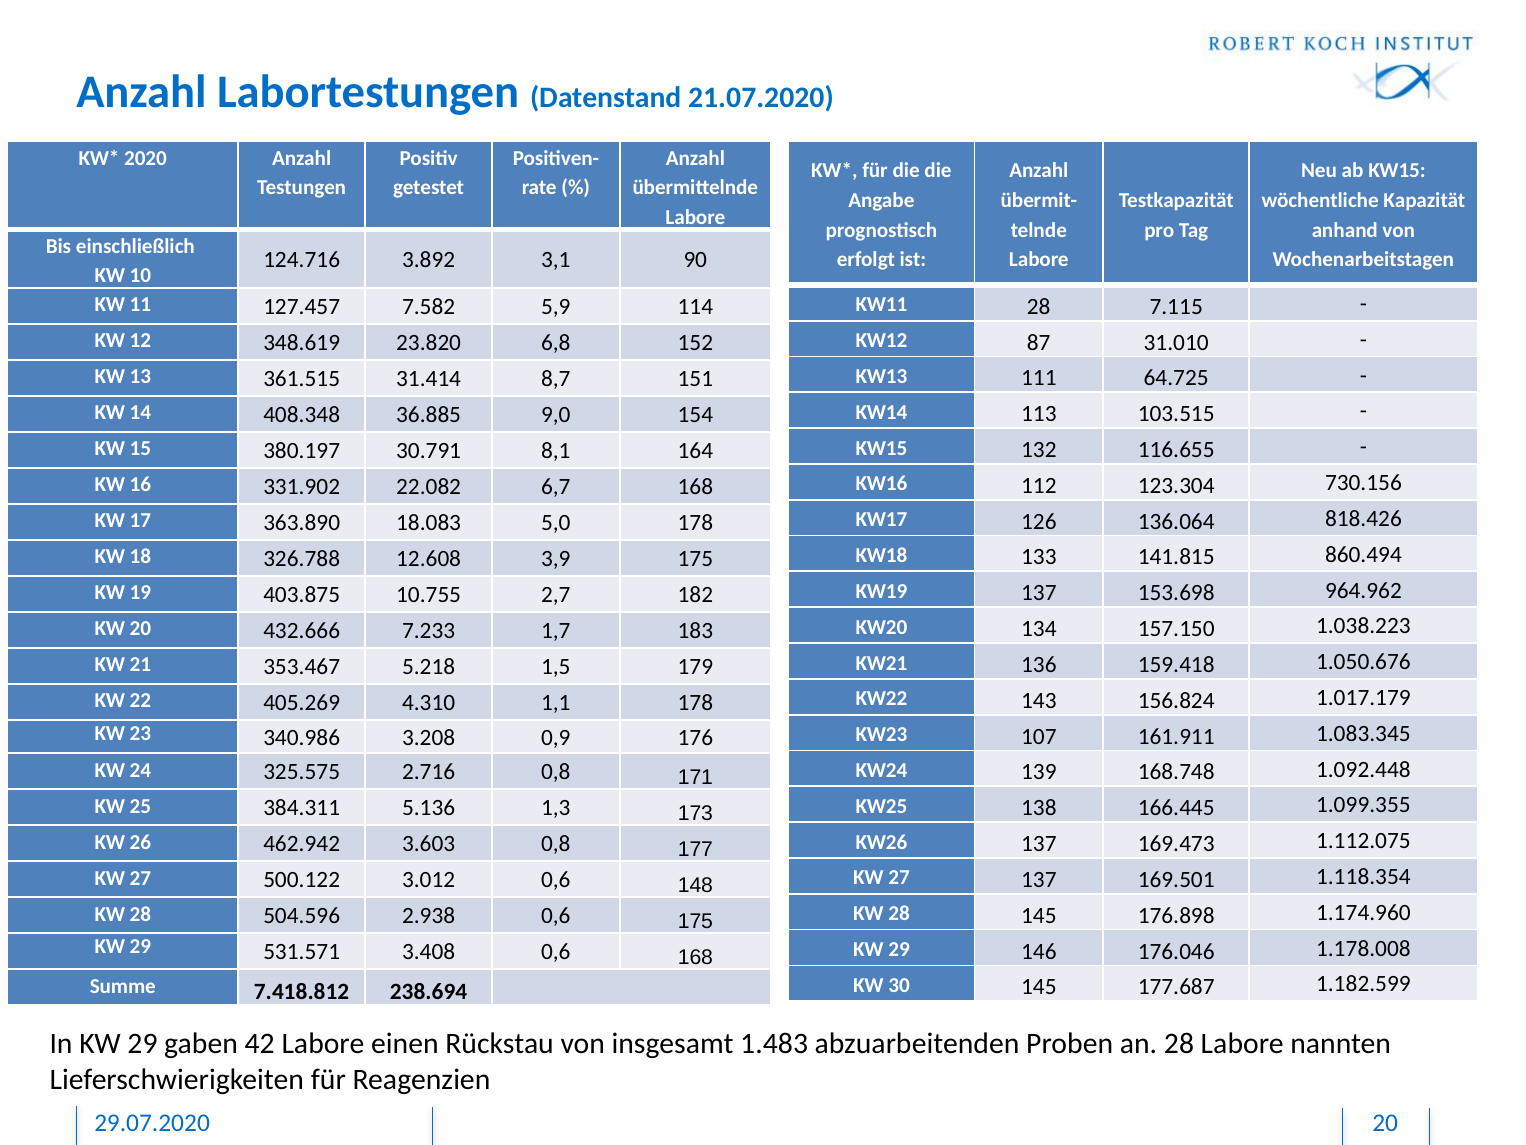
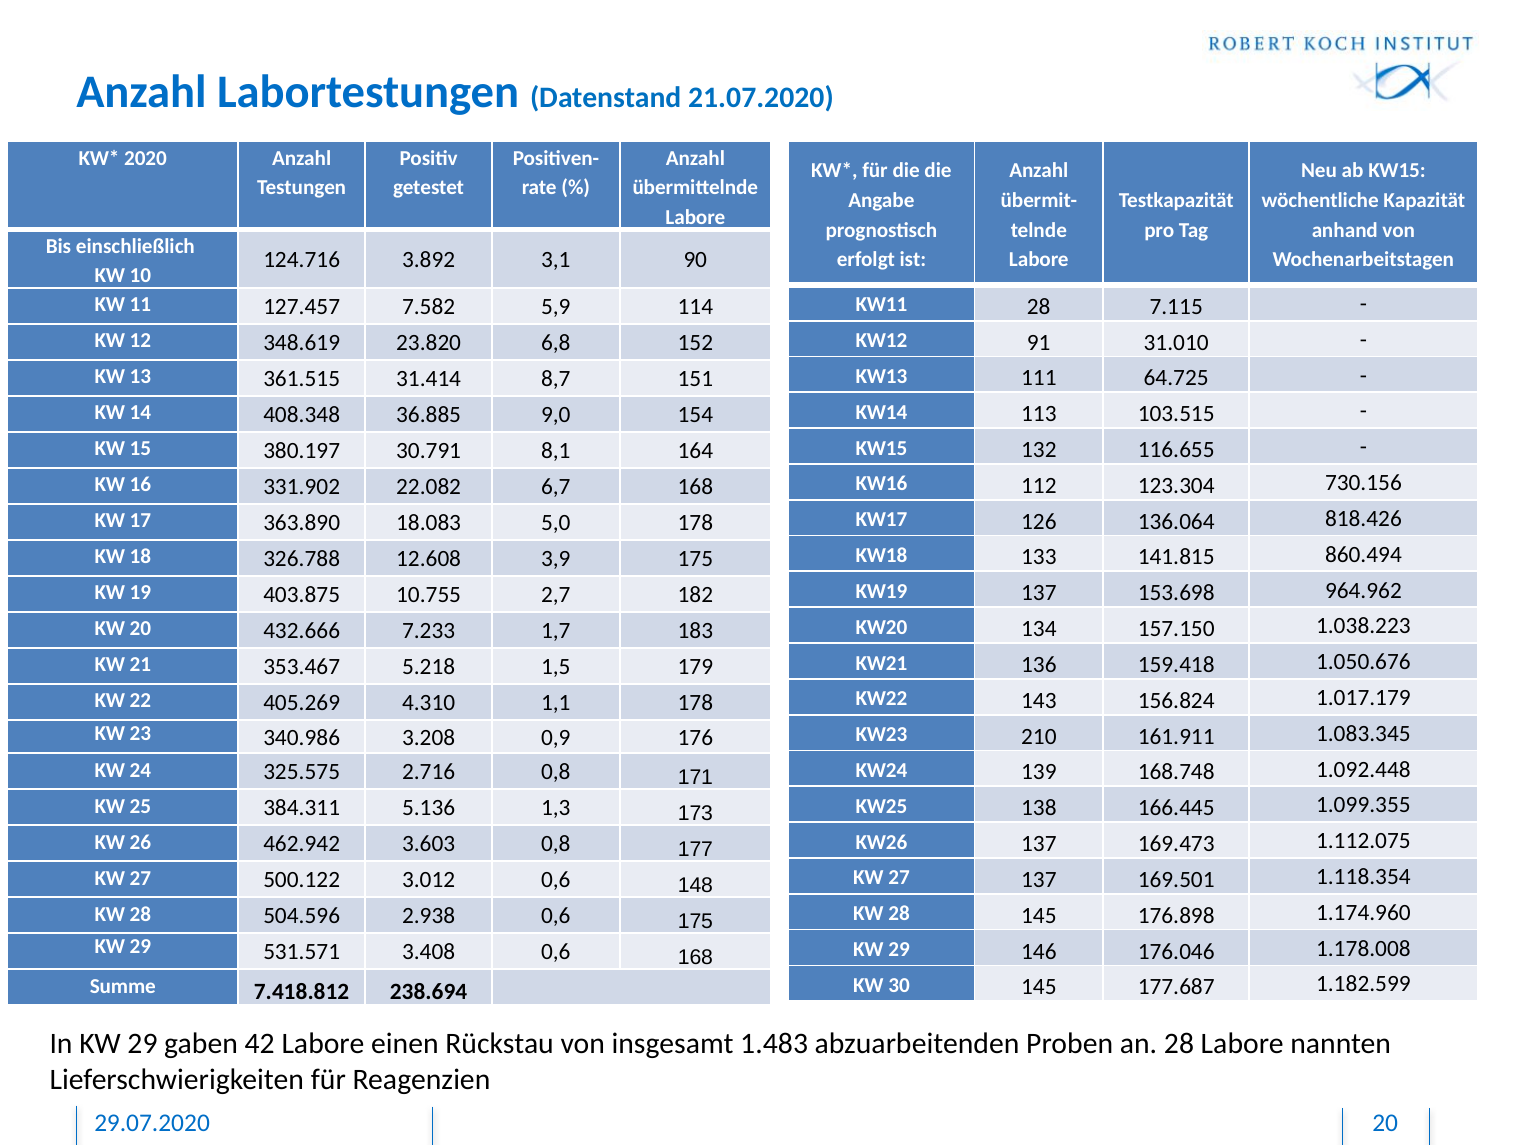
87: 87 -> 91 (1039, 342)
107: 107 -> 210 (1039, 736)
